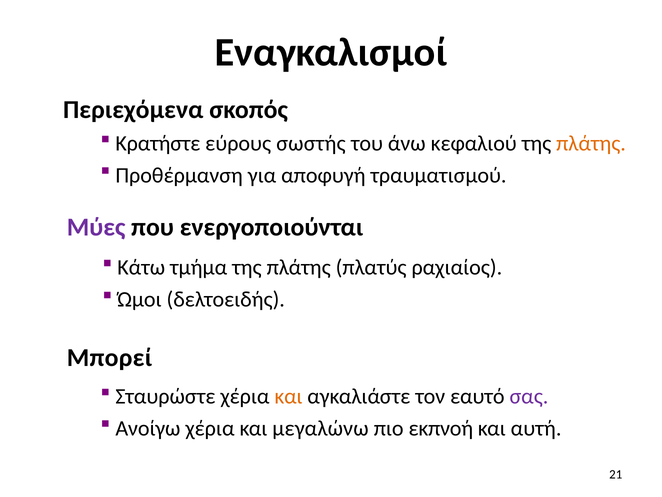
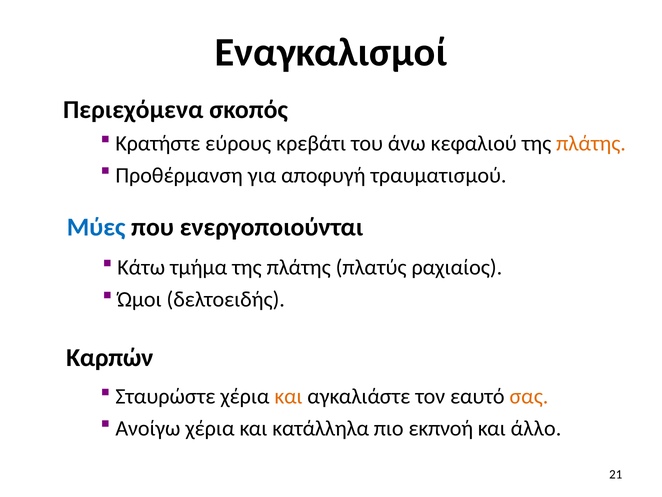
σωστής: σωστής -> κρεβάτι (311, 143)
Μύες colour: purple -> blue (96, 227)
Μπορεί: Μπορεί -> Καρπών (110, 357)
σας colour: purple -> orange (529, 396)
μεγαλώνω: μεγαλώνω -> κατάλληλα (321, 428)
αυτή: αυτή -> άλλο (536, 428)
